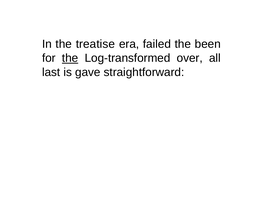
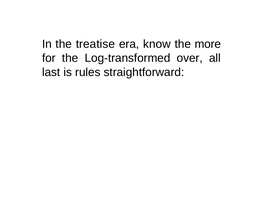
failed: failed -> know (157, 44)
been: been -> more (208, 44)
the underline: present -> none (70, 58)
gave: gave -> rules (88, 72)
